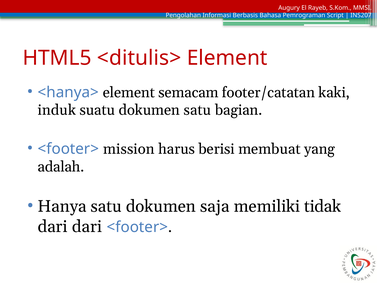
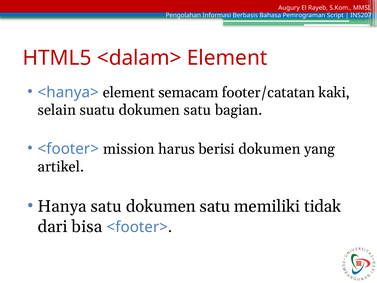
<ditulis>: <ditulis> -> <dalam> (139, 58)
induk: induk -> selain (57, 110)
berisi membuat: membuat -> dokumen (269, 149)
adalah: adalah -> artikel (61, 167)
satu dokumen saja: saja -> satu (215, 206)
dari dari: dari -> bisa (87, 226)
